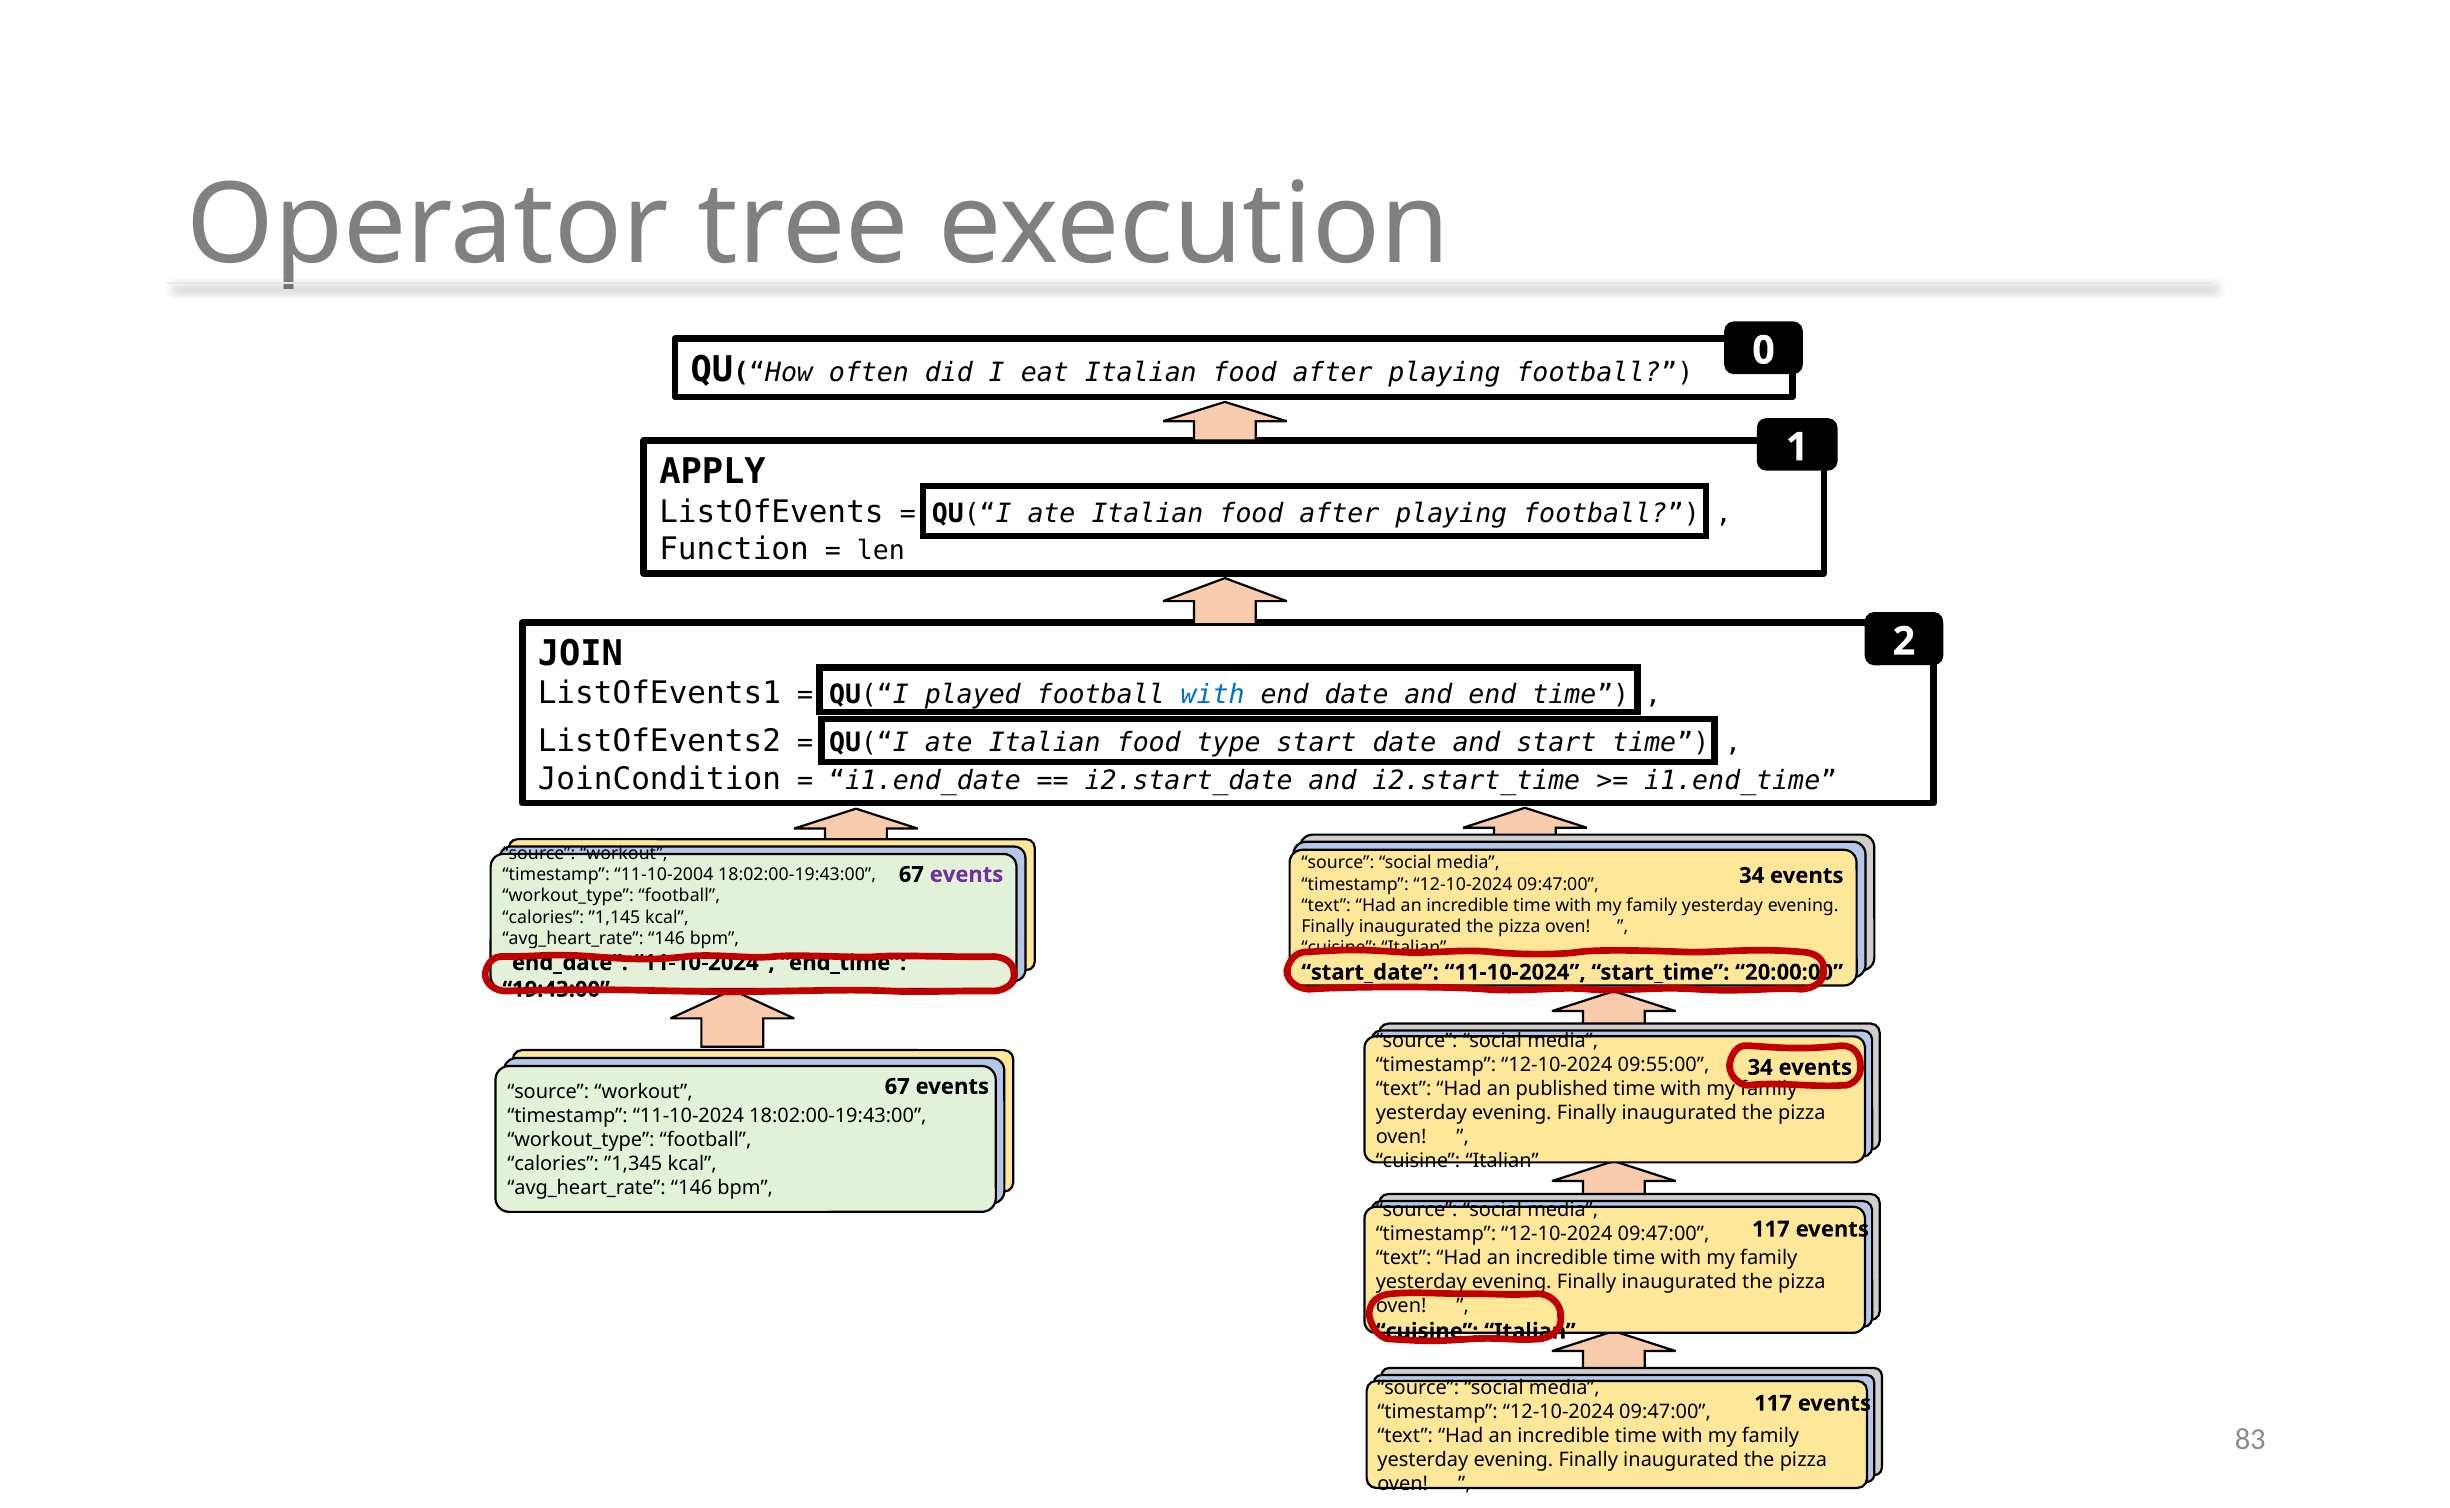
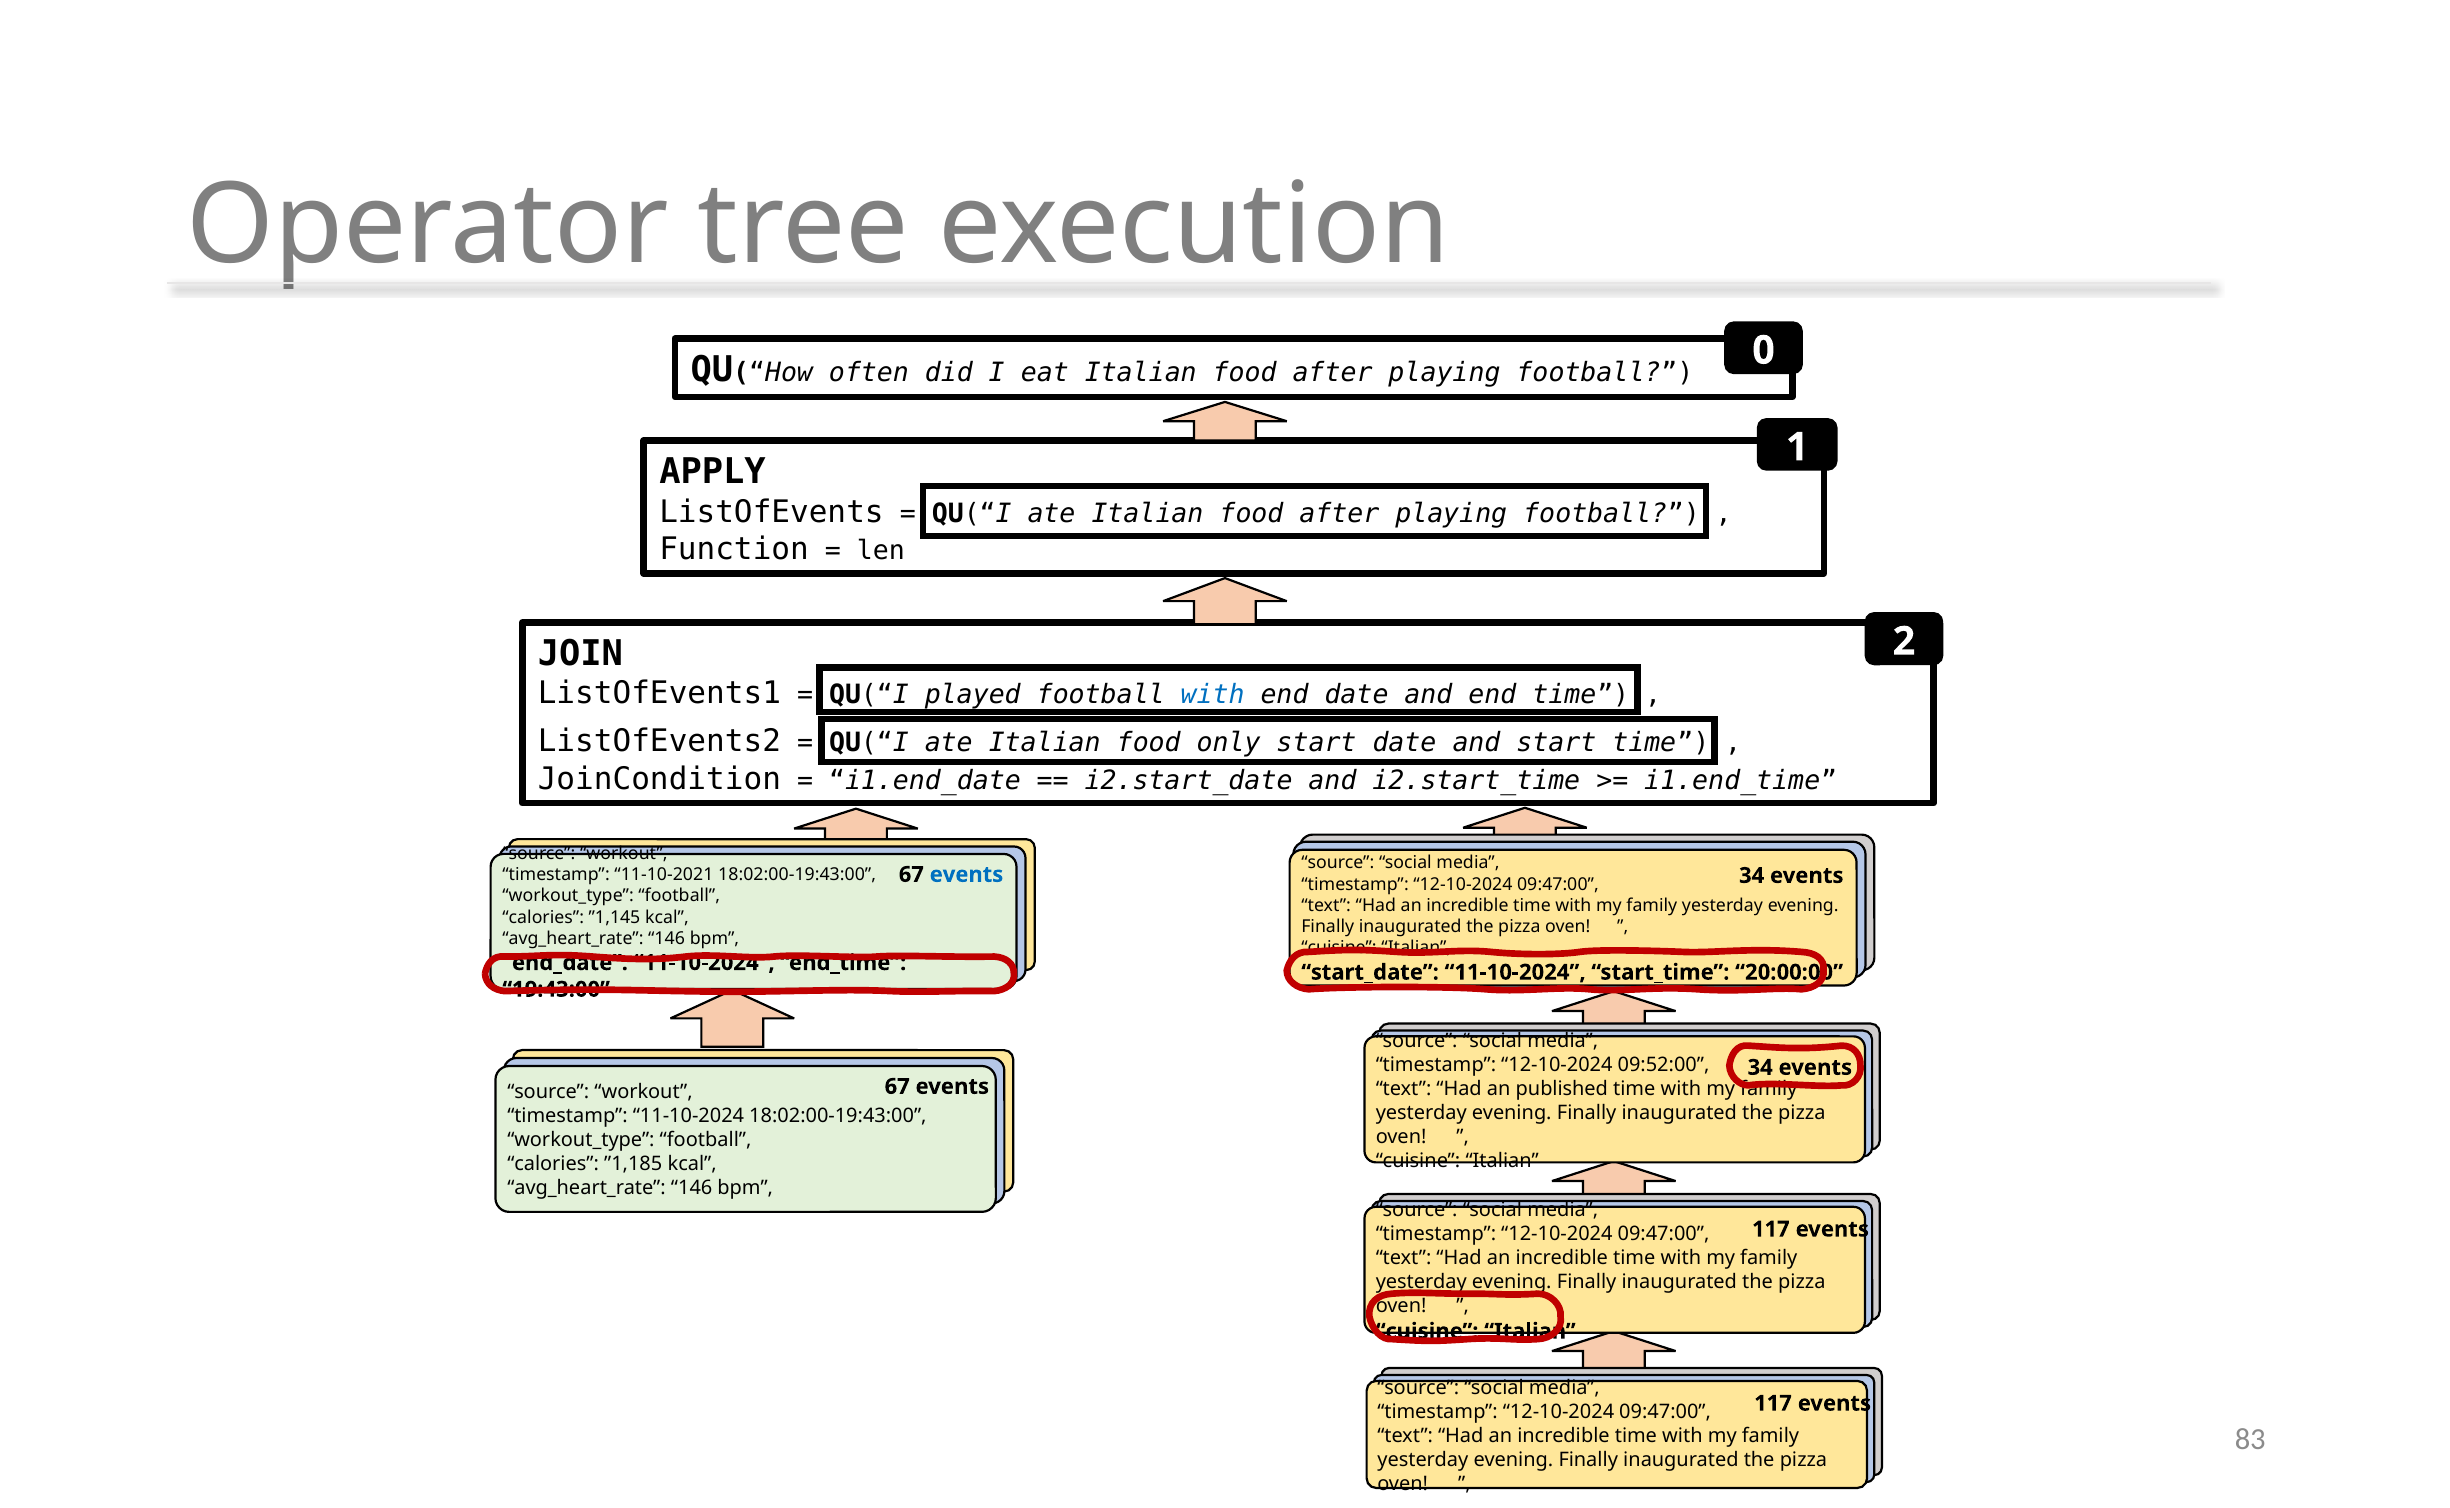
type: type -> only (1229, 743)
11-10-2004: 11-10-2004 -> 11-10-2021 (664, 875)
events colour: purple -> blue (966, 874)
09:55:00: 09:55:00 -> 09:52:00 (1663, 1064)
”1,345: ”1,345 -> ”1,185 (633, 1164)
